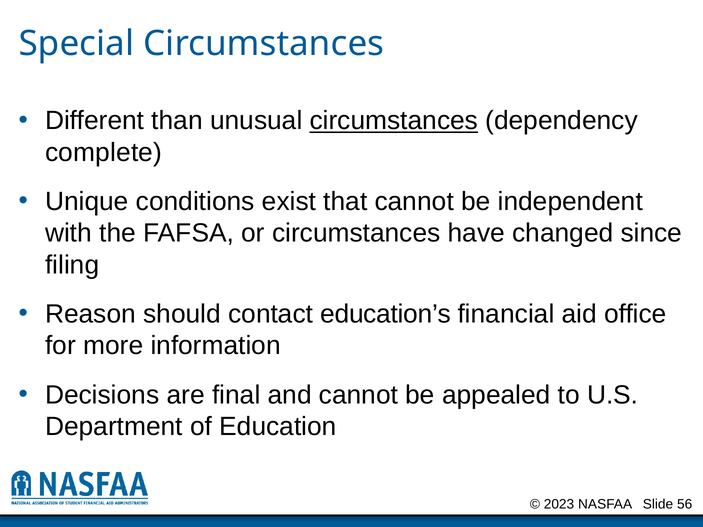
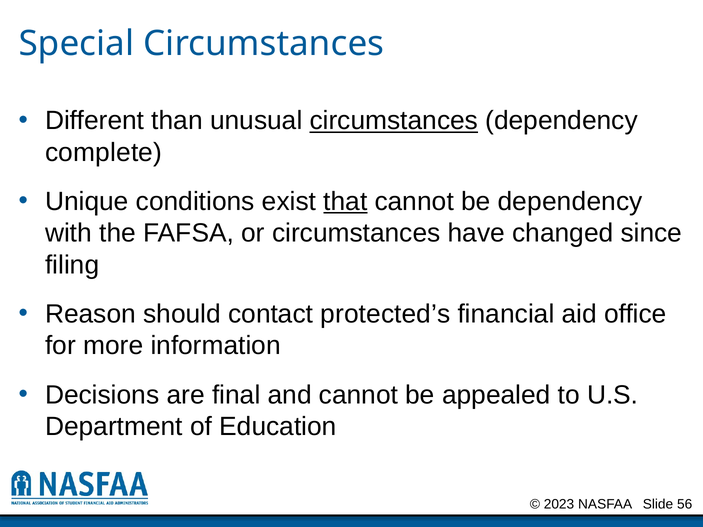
that underline: none -> present (345, 202)
be independent: independent -> dependency (570, 202)
education’s: education’s -> protected’s (385, 314)
